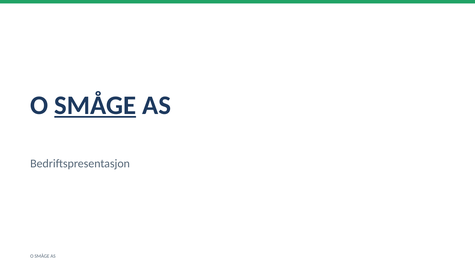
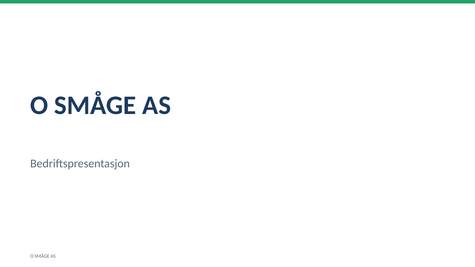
SMÅGE underline: present -> none (95, 105)
